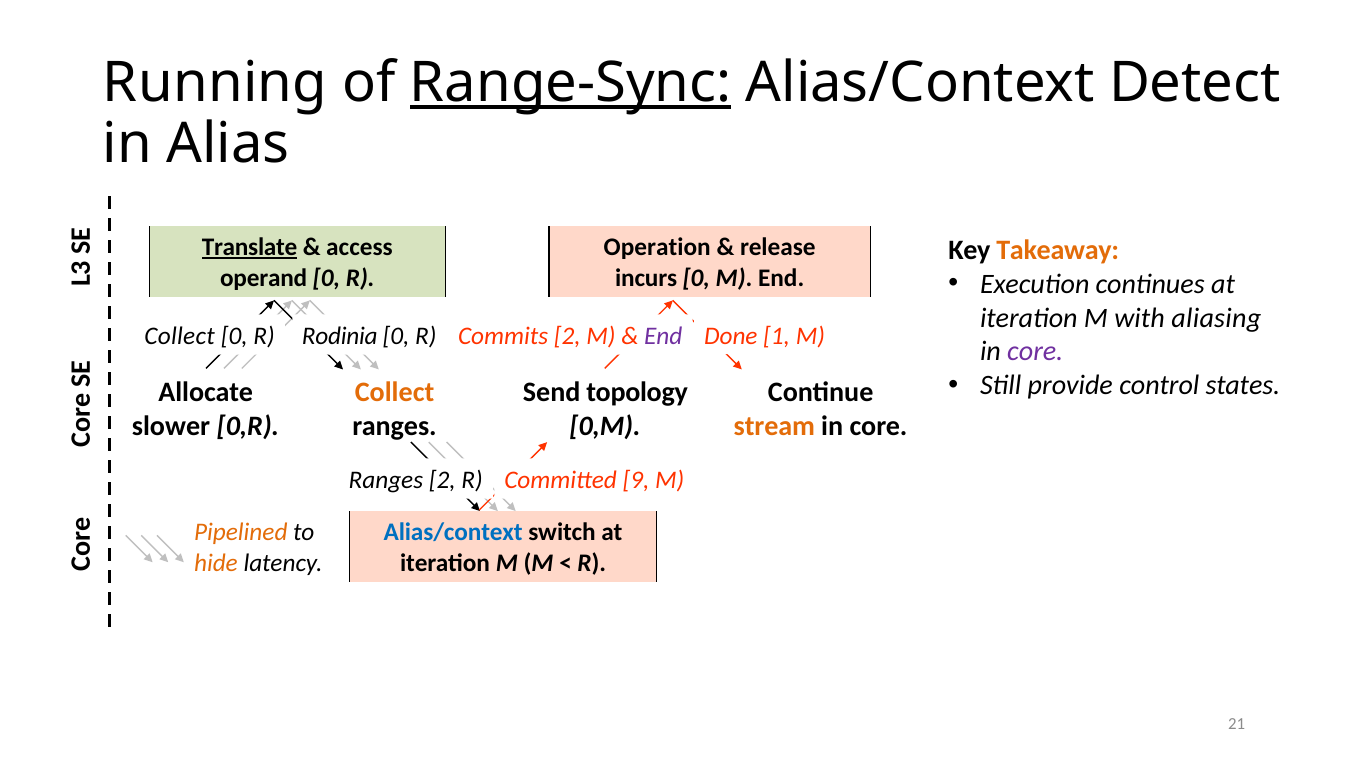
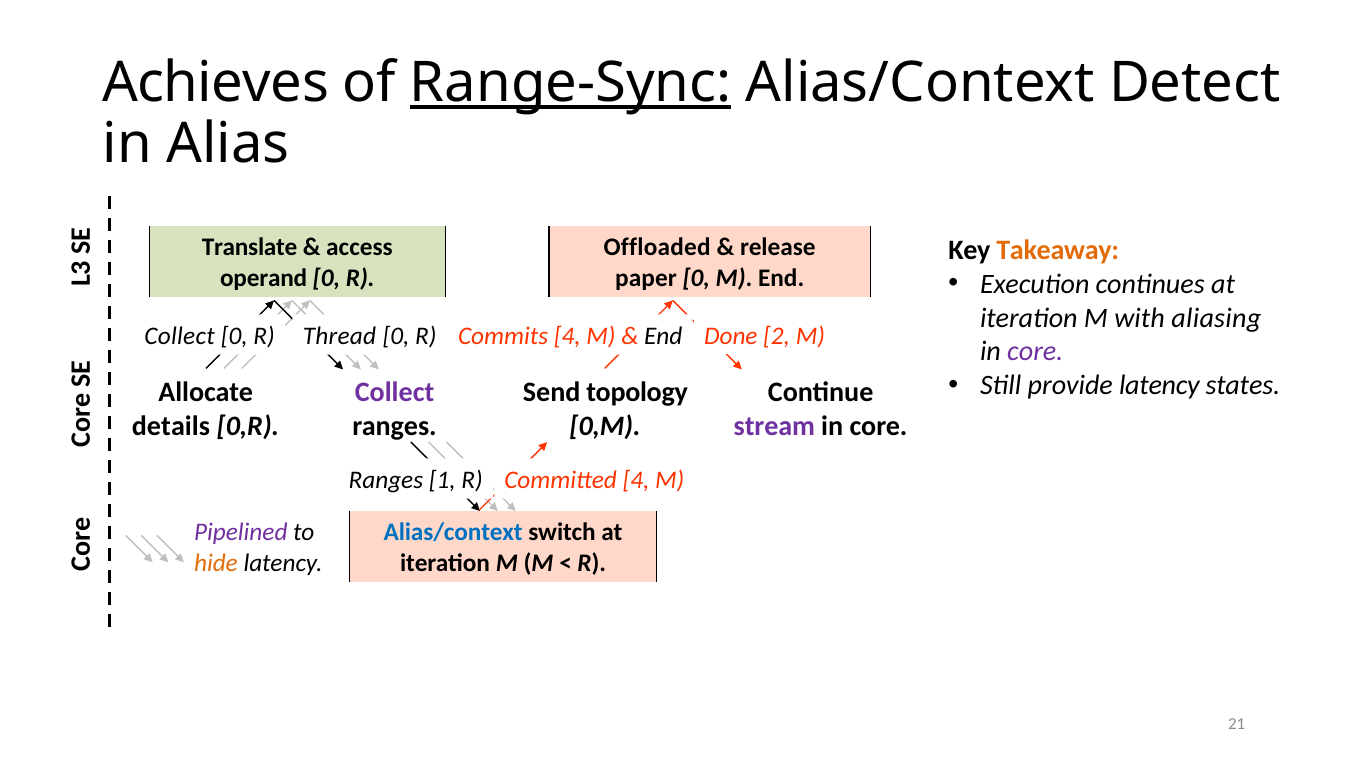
Running: Running -> Achieves (216, 83)
Translate underline: present -> none (250, 247)
Operation: Operation -> Offloaded (657, 247)
incurs: incurs -> paper (646, 278)
Rodinia: Rodinia -> Thread (340, 336)
Commits 2: 2 -> 4 (567, 336)
End colour: purple -> black (663, 336)
1: 1 -> 2 (777, 336)
provide control: control -> latency (1159, 385)
Collect colour: orange -> purple (395, 392)
slower: slower -> details (171, 426)
stream colour: orange -> purple (774, 426)
Ranges 2: 2 -> 1 (442, 480)
Committed 9: 9 -> 4 (636, 480)
Pipelined colour: orange -> purple (241, 533)
